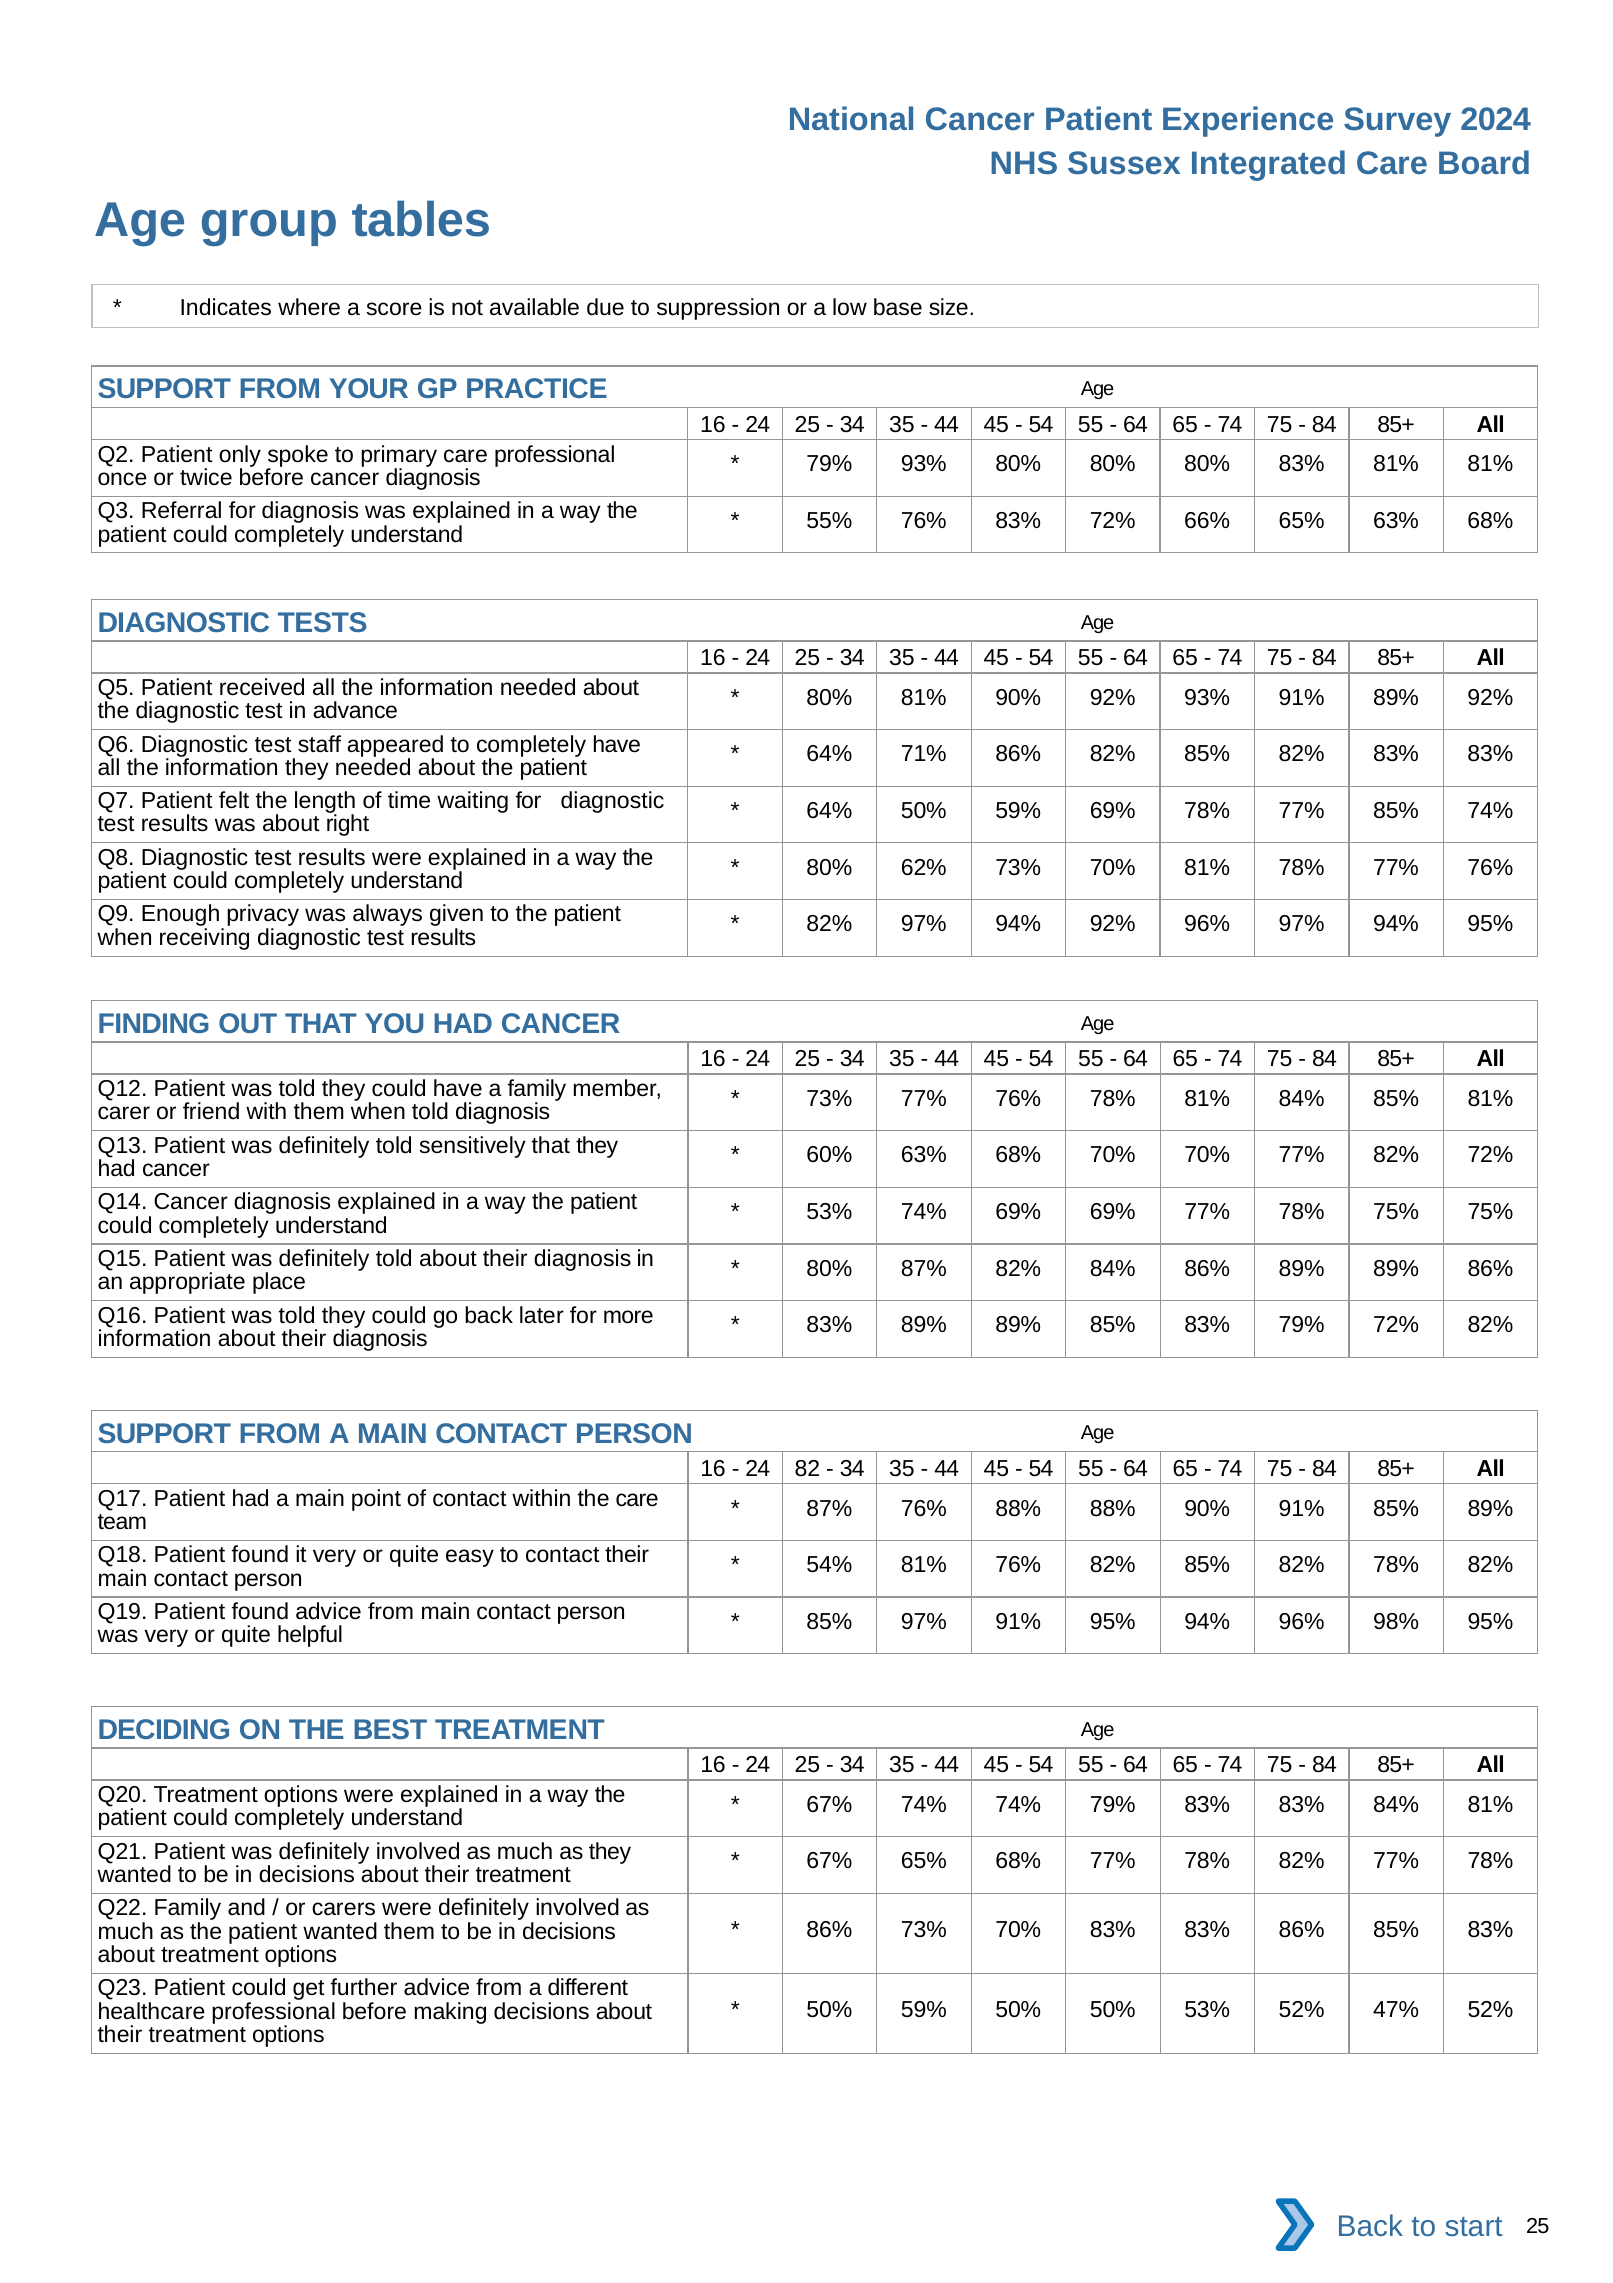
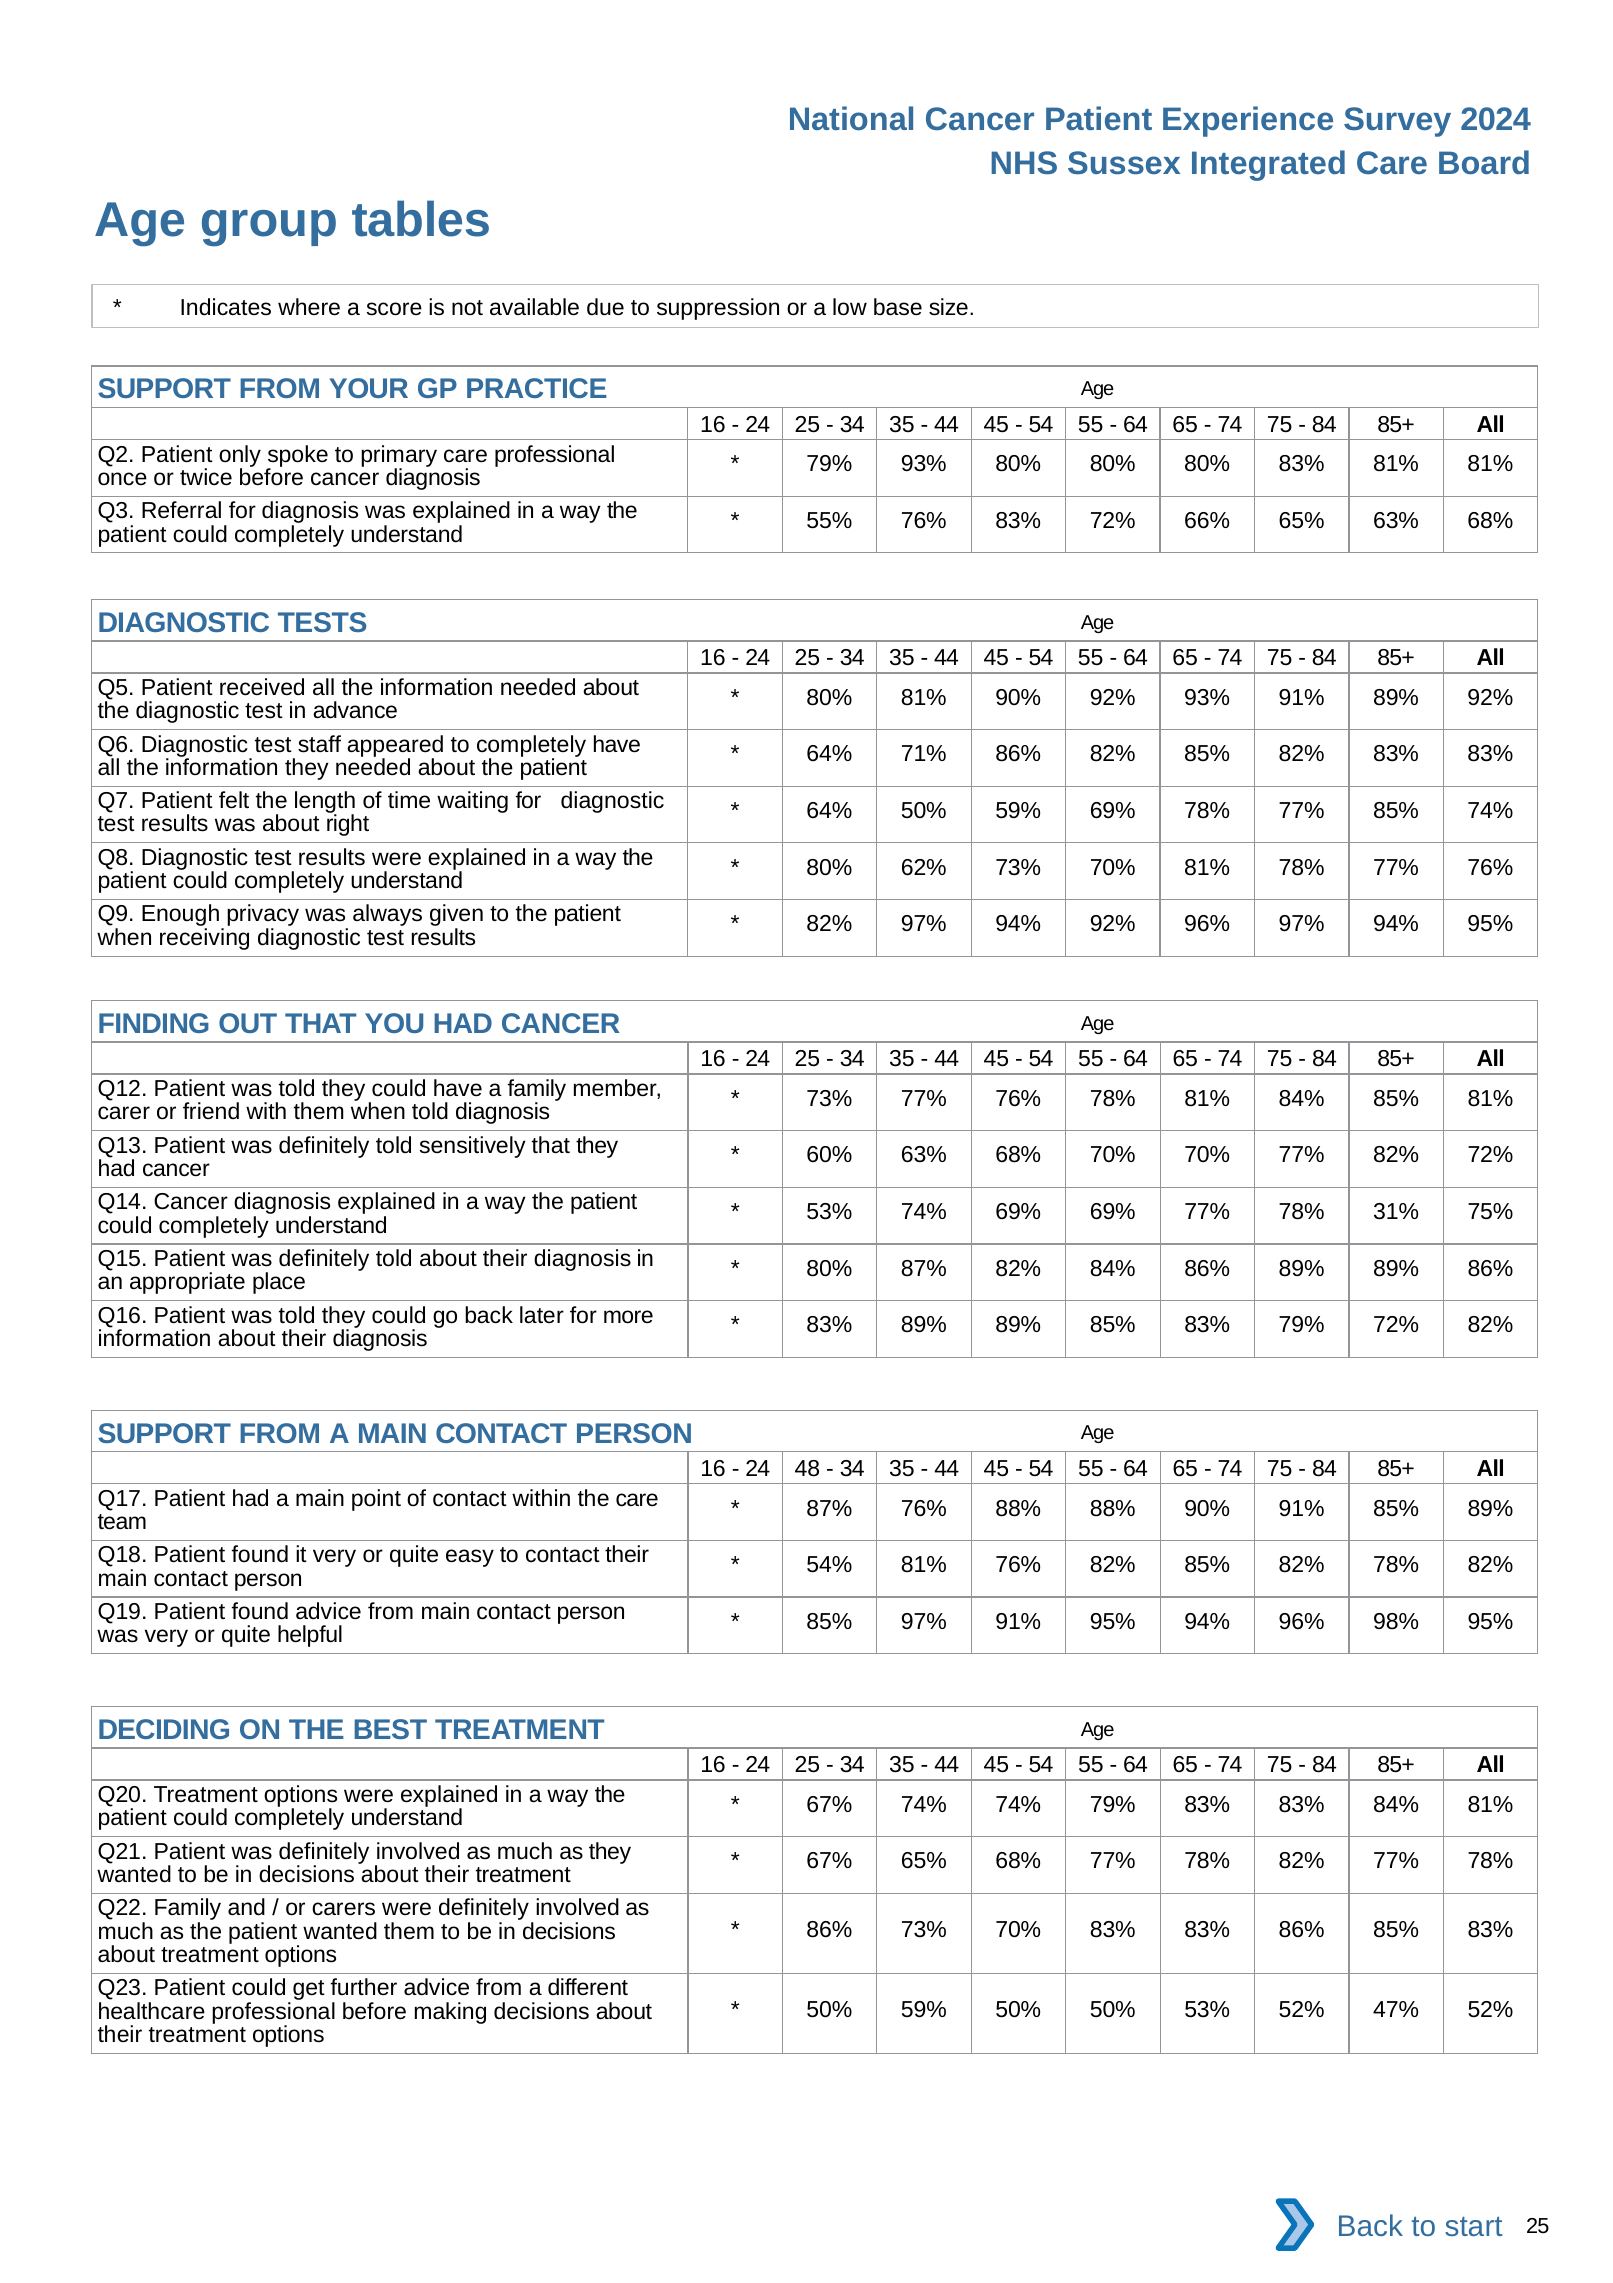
78% 75%: 75% -> 31% (1396, 1212)
82: 82 -> 48 (808, 1468)
